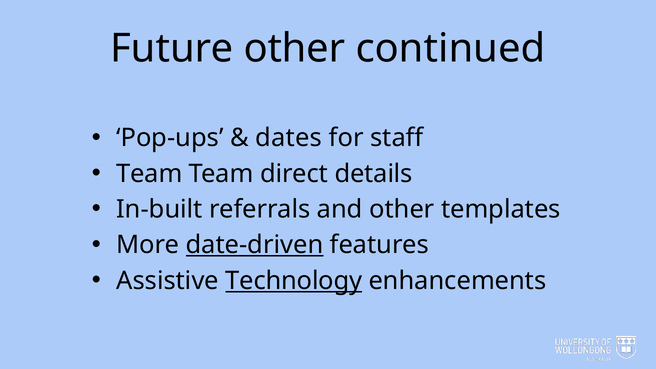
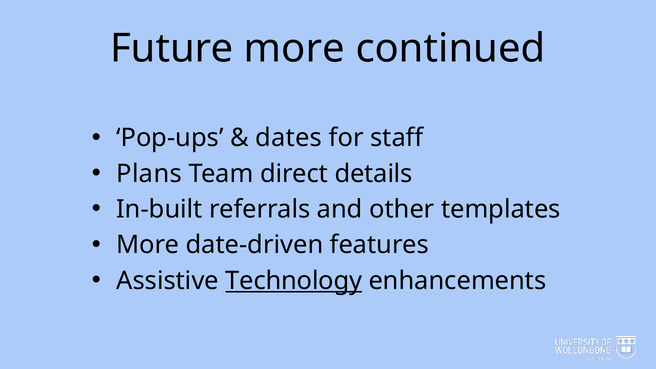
Future other: other -> more (294, 48)
Team: Team -> Plans (149, 174)
date-driven underline: present -> none (255, 245)
